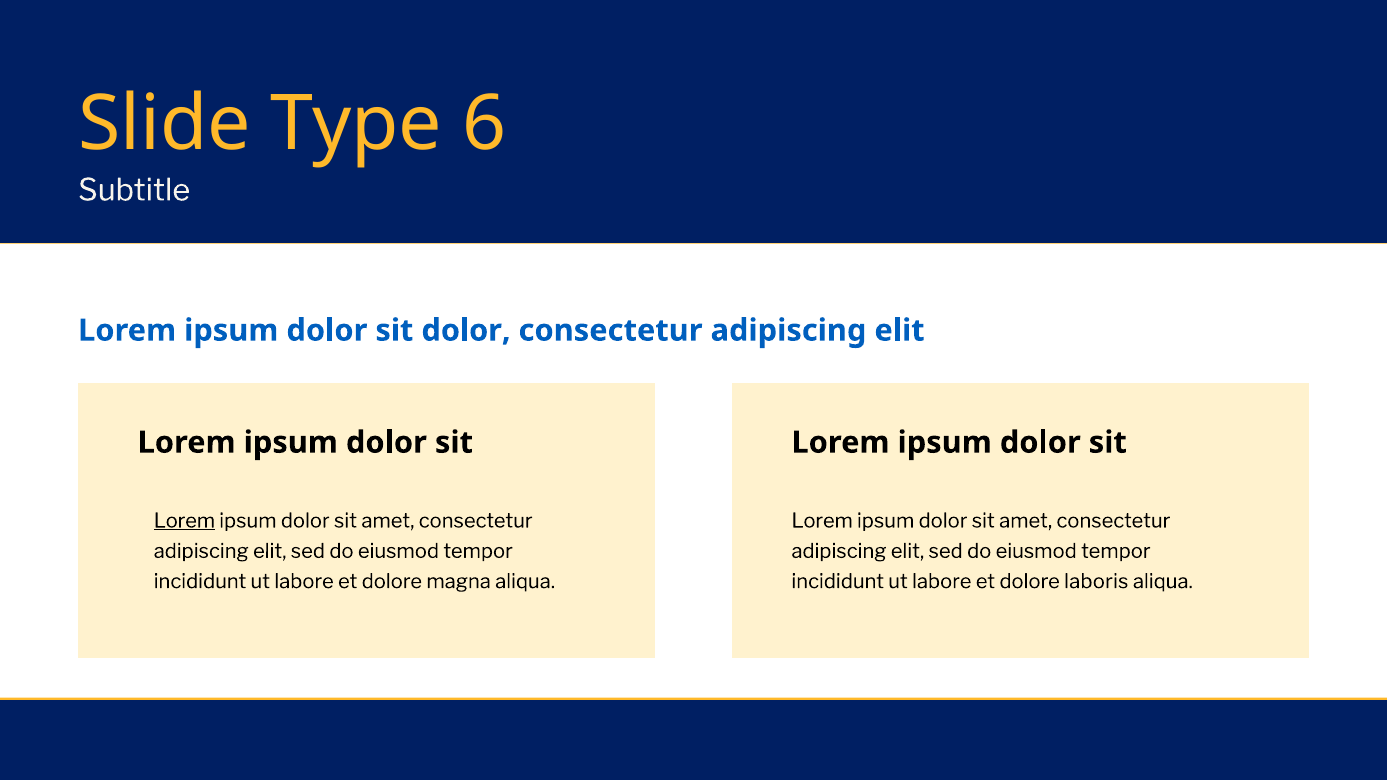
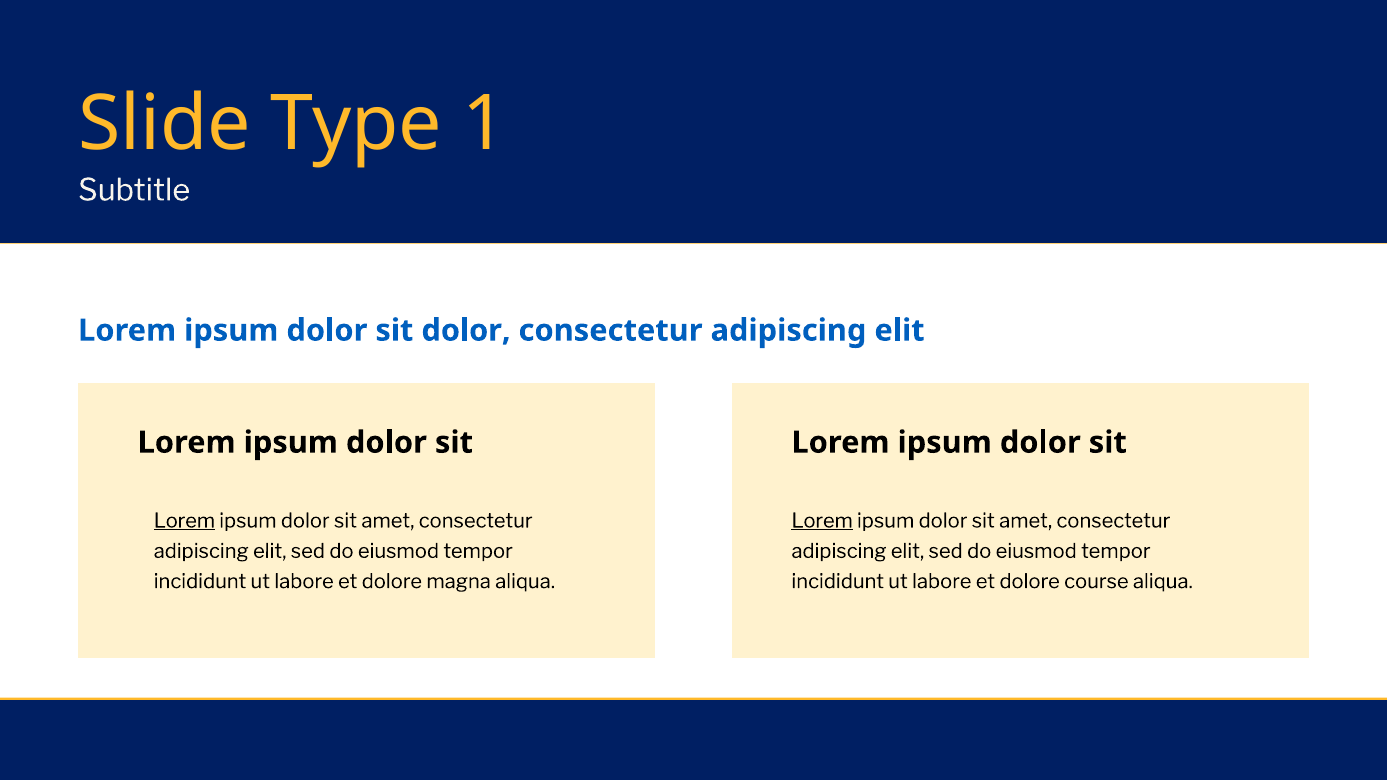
6: 6 -> 1 (484, 124)
Lorem underline: none -> present (822, 521)
laboris: laboris -> course (1096, 582)
